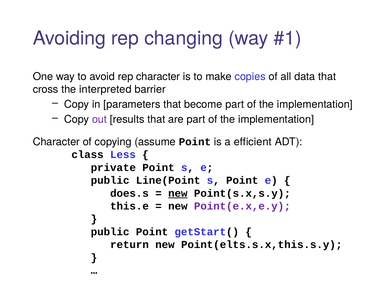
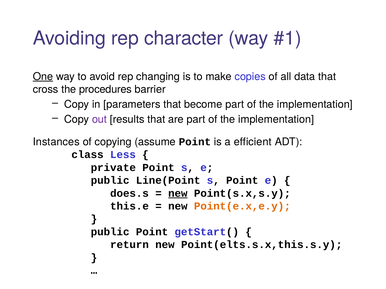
changing: changing -> character (184, 38)
One underline: none -> present (43, 77)
rep character: character -> changing (158, 77)
interpreted: interpreted -> procedures (105, 90)
Character: Character -> Instances (56, 142)
Point(e.x,e.y colour: purple -> orange (242, 206)
